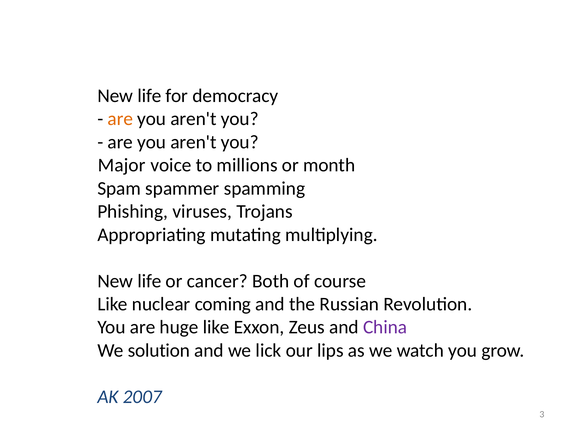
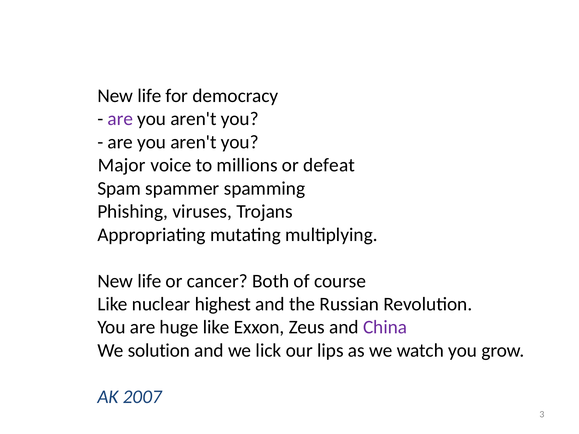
are colour: orange -> purple (120, 119)
month: month -> defeat (329, 165)
coming: coming -> highest (223, 304)
